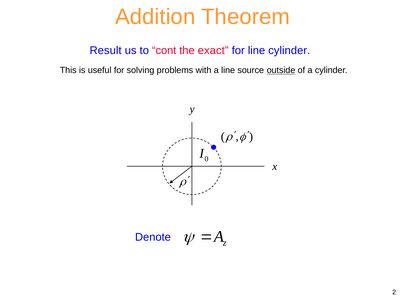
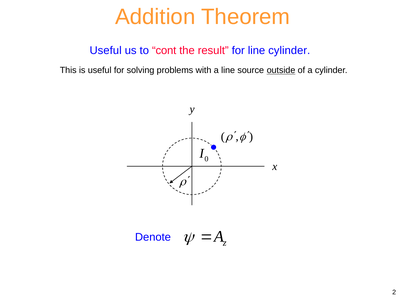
Result: Result -> Useful (106, 50)
exact: exact -> result (213, 50)
